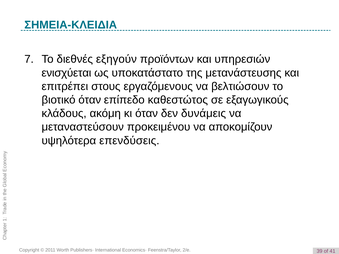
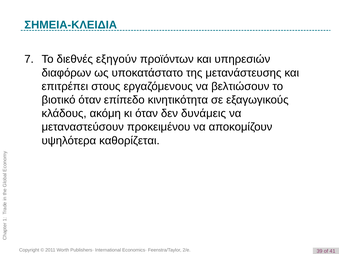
ενισχύεται: ενισχύεται -> διαφόρων (66, 73)
καθεστώτος: καθεστώτος -> κινητικότητα (178, 100)
επενδύσεις: επενδύσεις -> καθορίζεται (129, 141)
